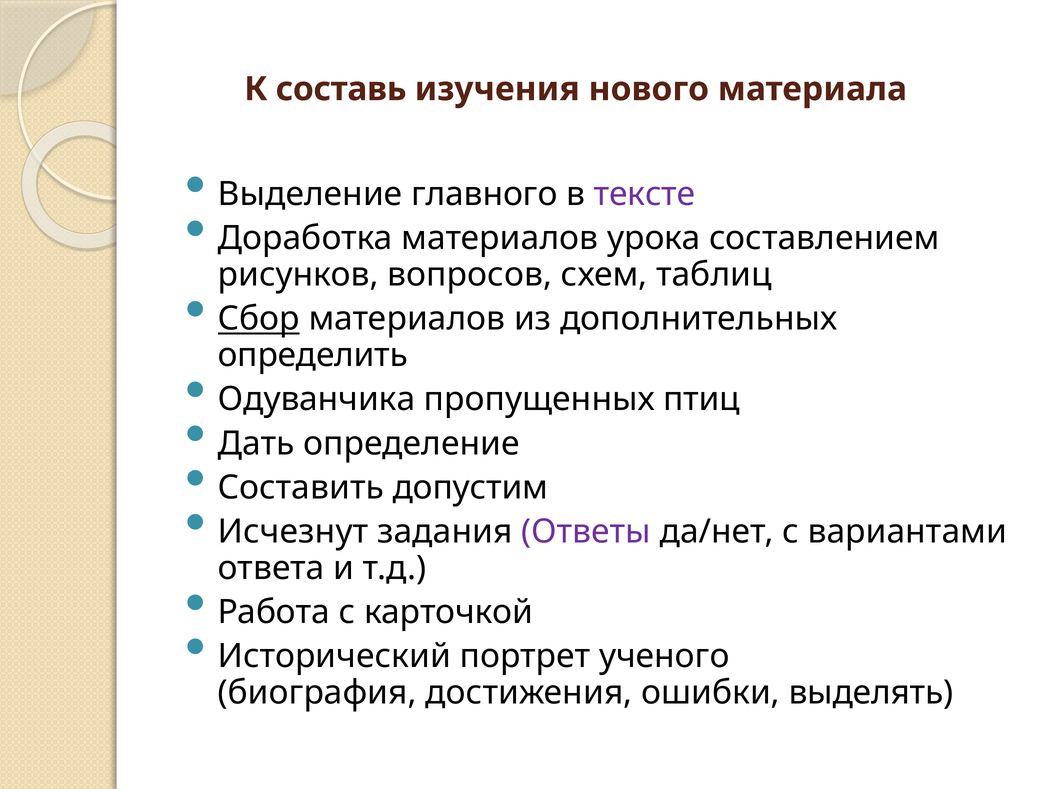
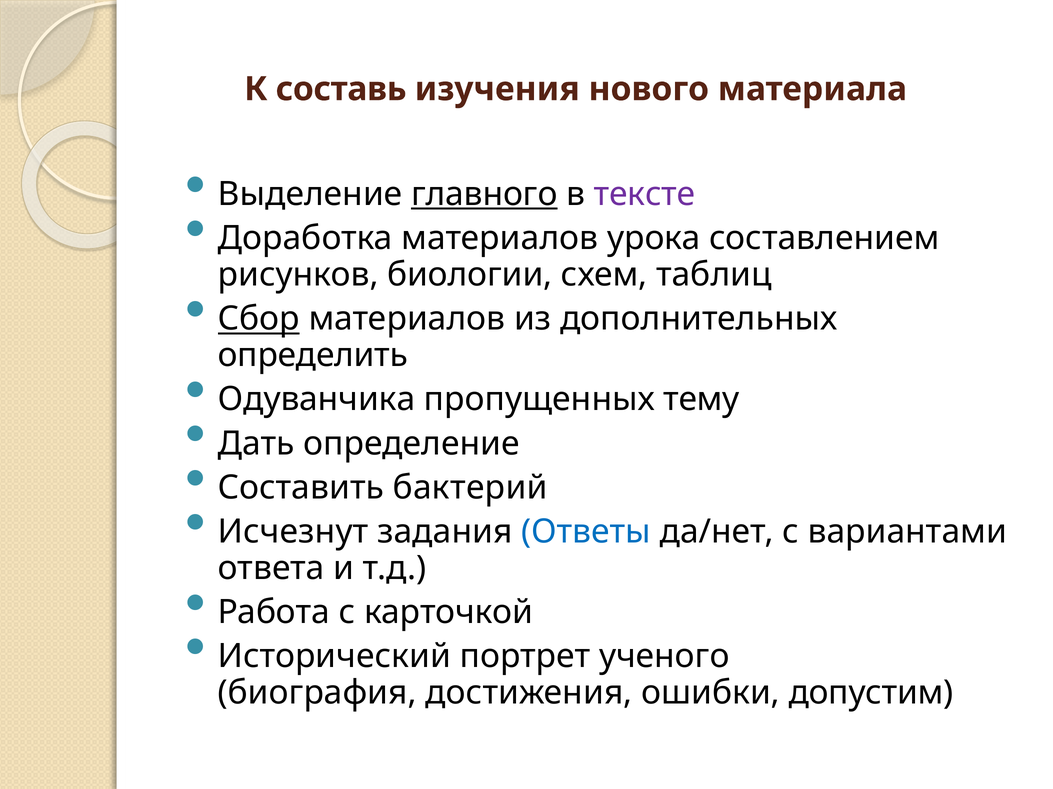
главного underline: none -> present (484, 194)
вопросов: вопросов -> биологии (470, 275)
птиц: птиц -> тему (701, 400)
допустим: допустим -> бактерий (470, 488)
Ответы colour: purple -> blue (586, 532)
выделять: выделять -> допустим (871, 693)
